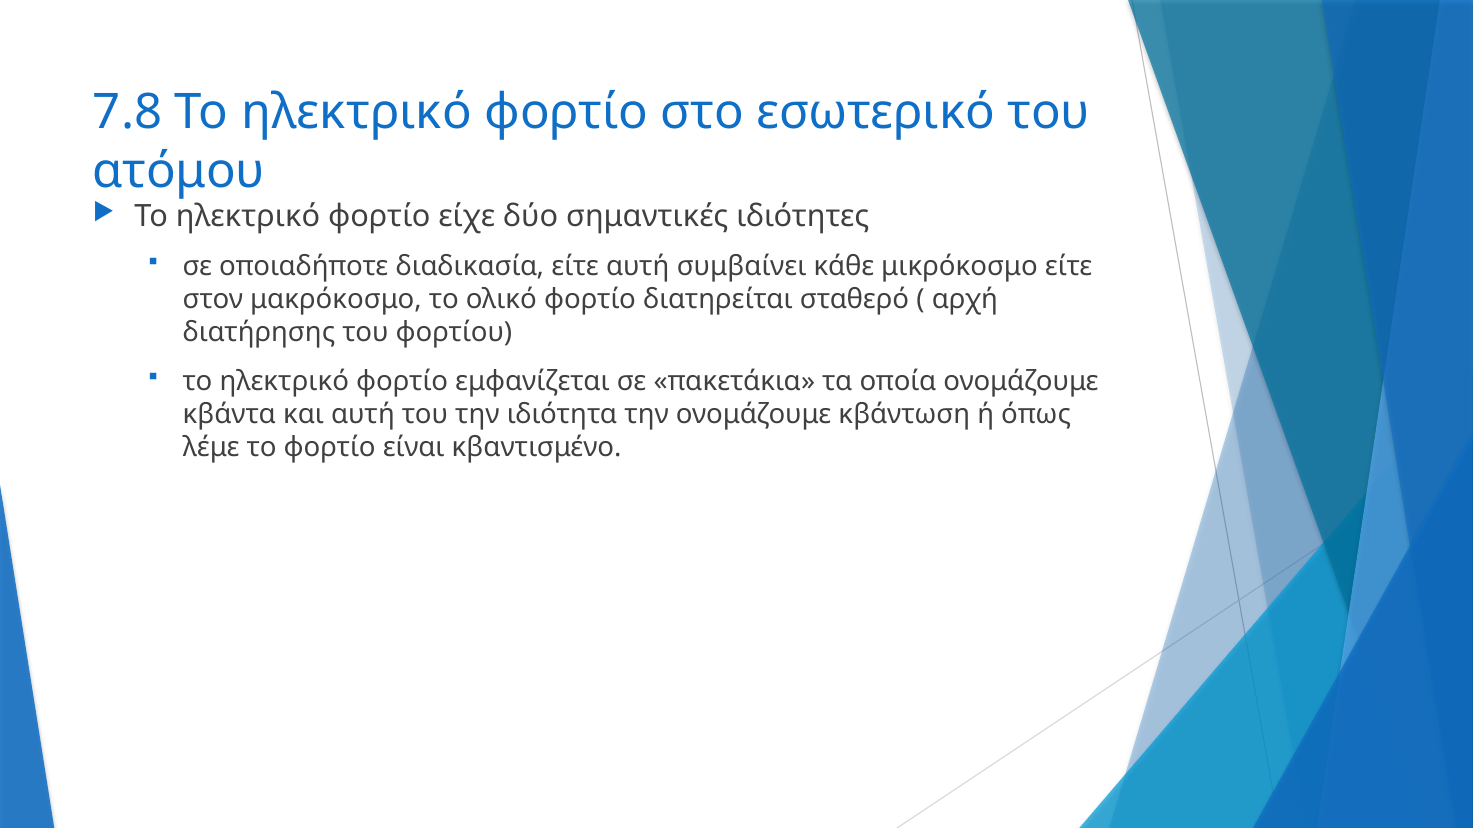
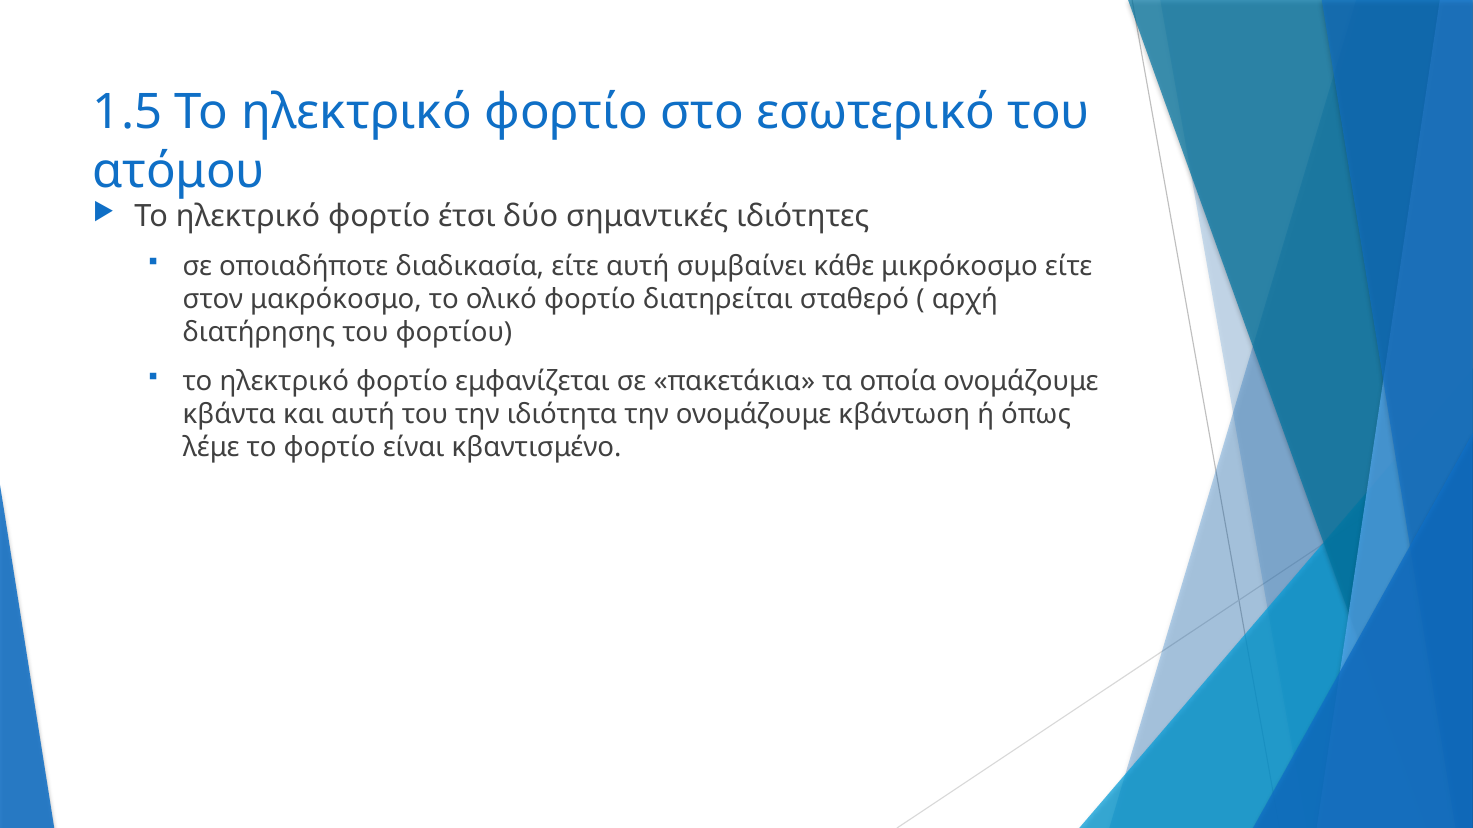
7.8: 7.8 -> 1.5 (128, 112)
είχε: είχε -> έτσι (467, 217)
